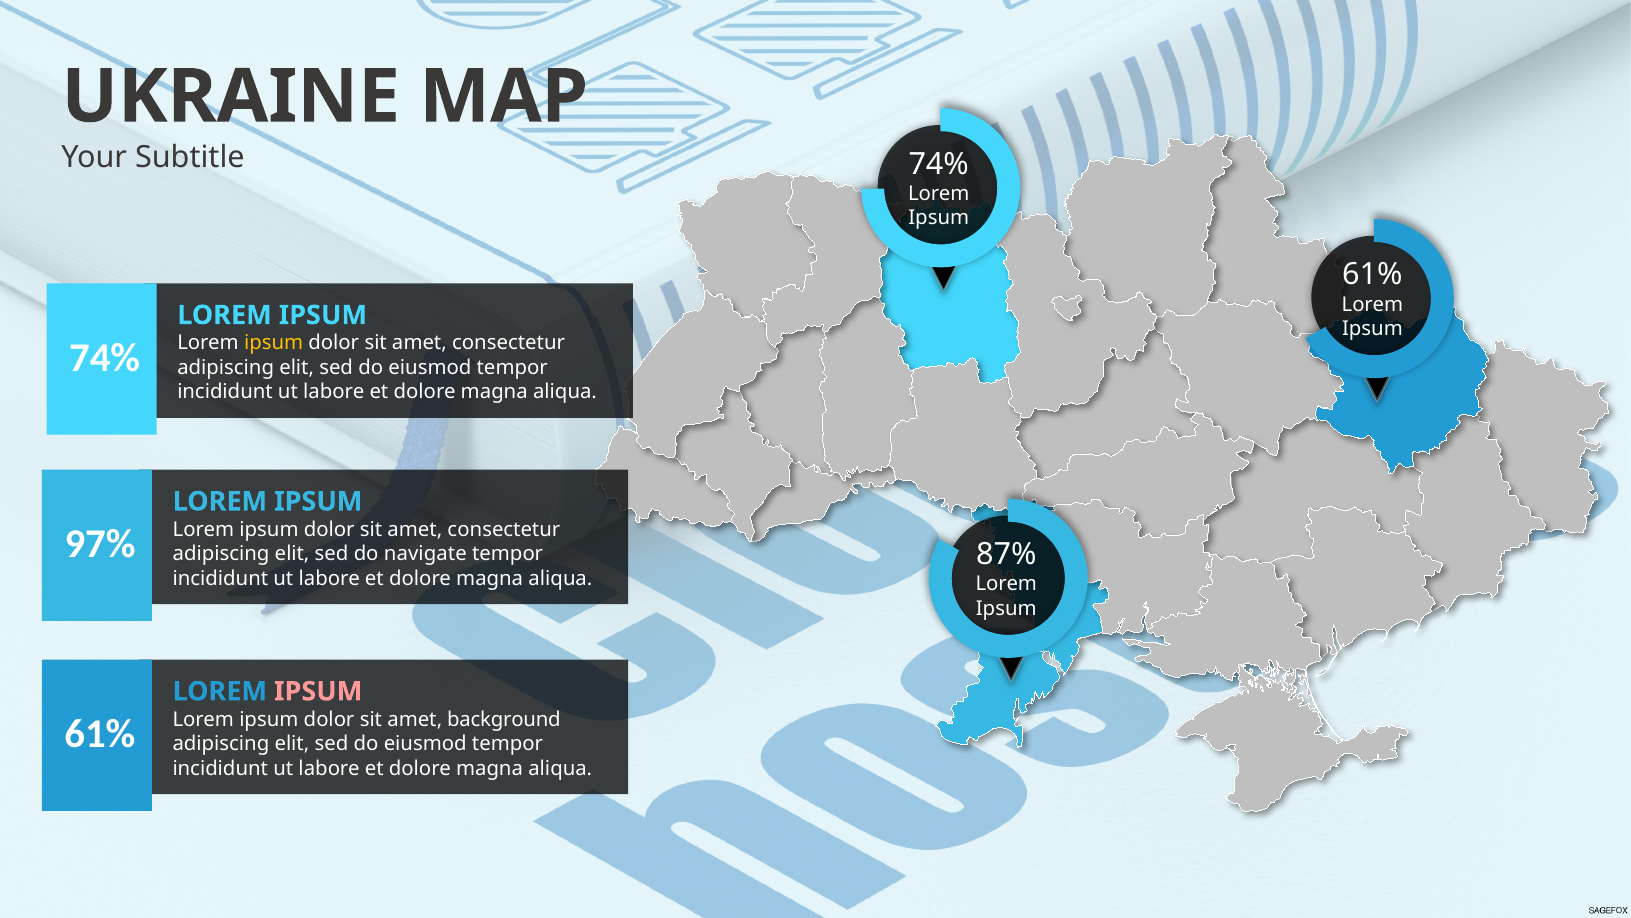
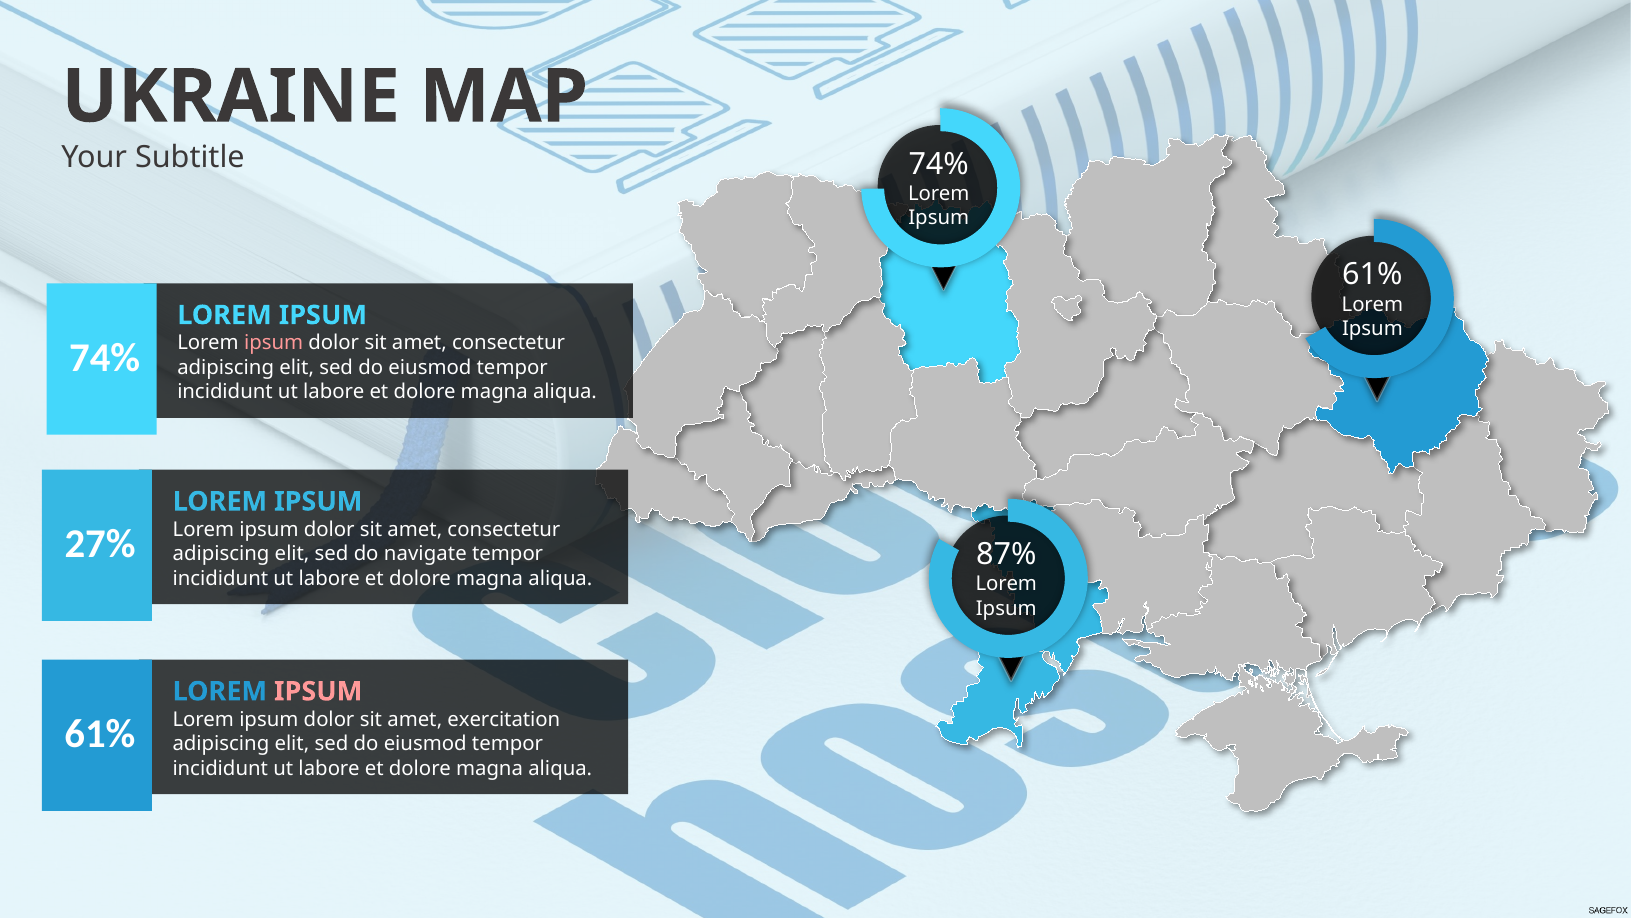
ipsum colour: yellow -> pink (274, 343)
97%: 97% -> 27% (100, 544)
background: background -> exercitation (504, 719)
